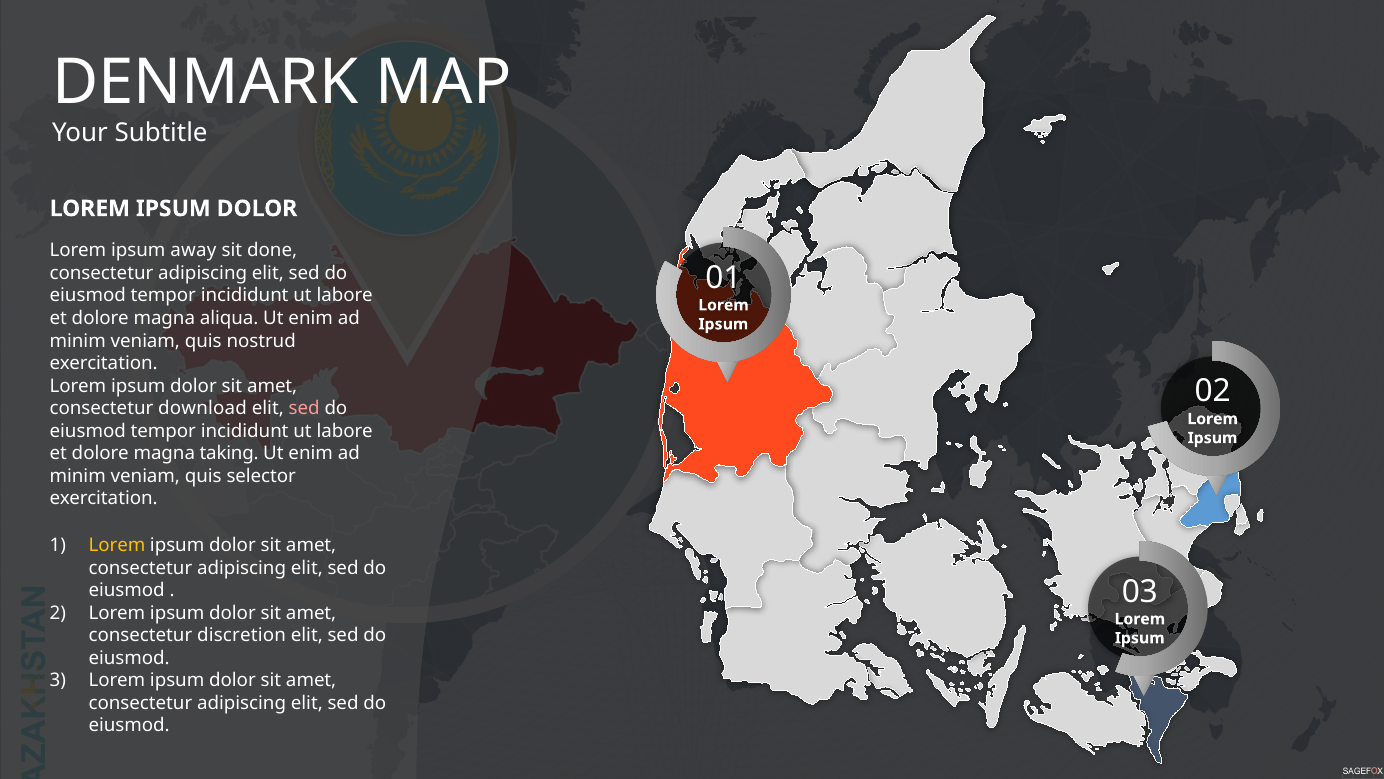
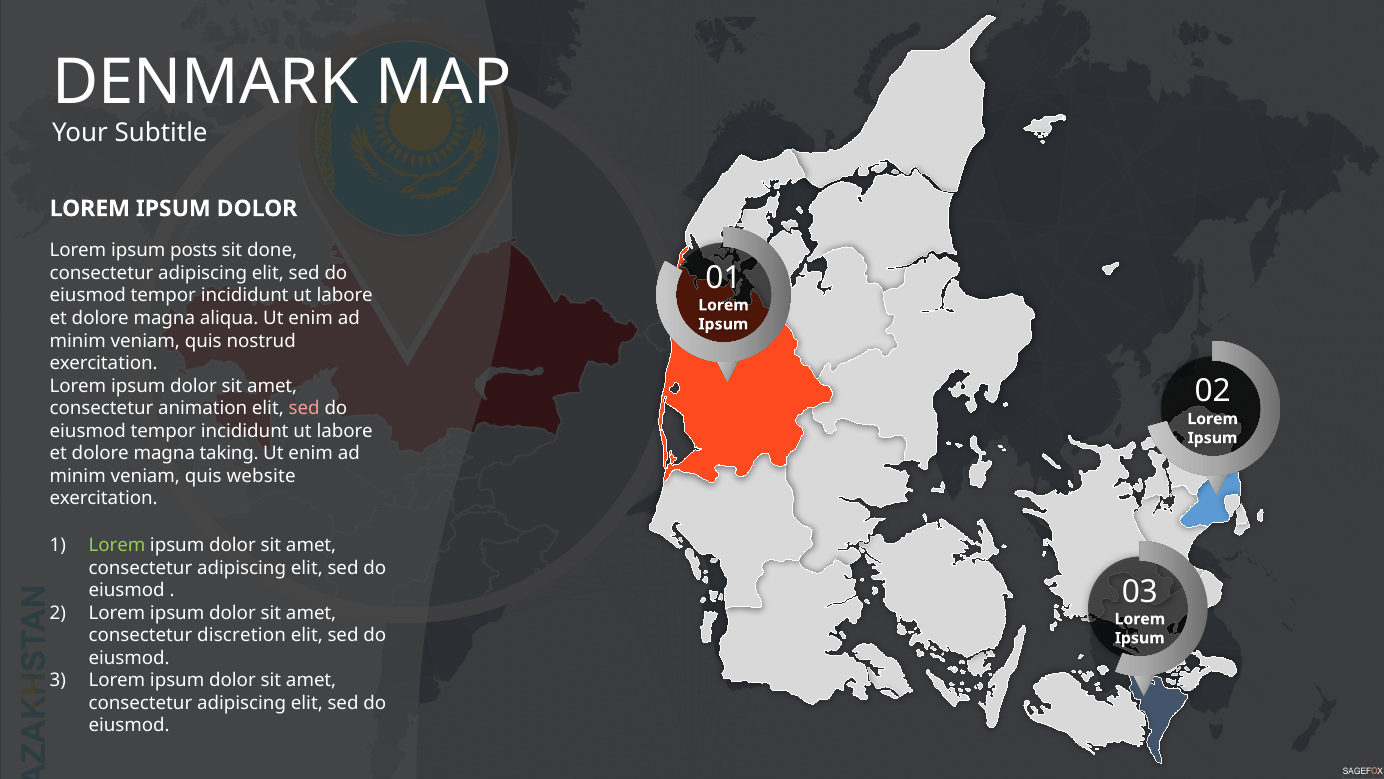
away: away -> posts (194, 251)
download: download -> animation (203, 408)
selector: selector -> website (261, 476)
Lorem colour: yellow -> light green (117, 545)
